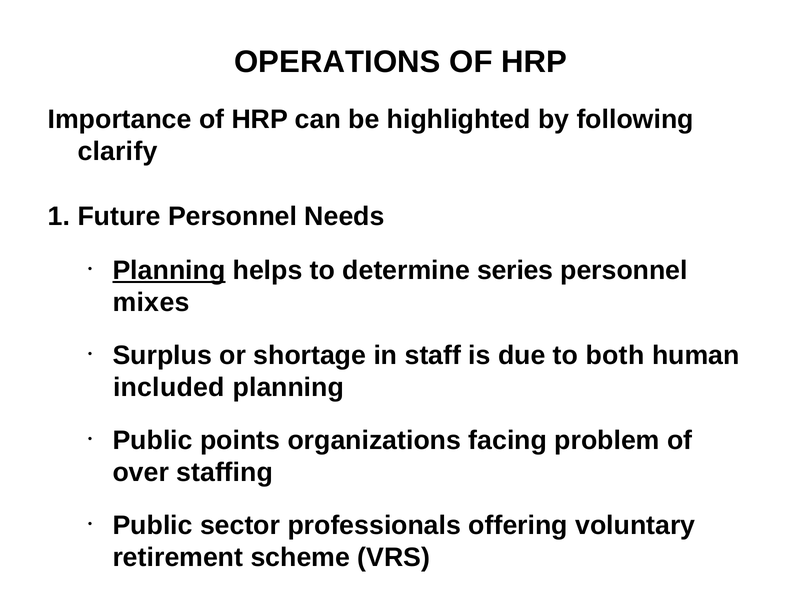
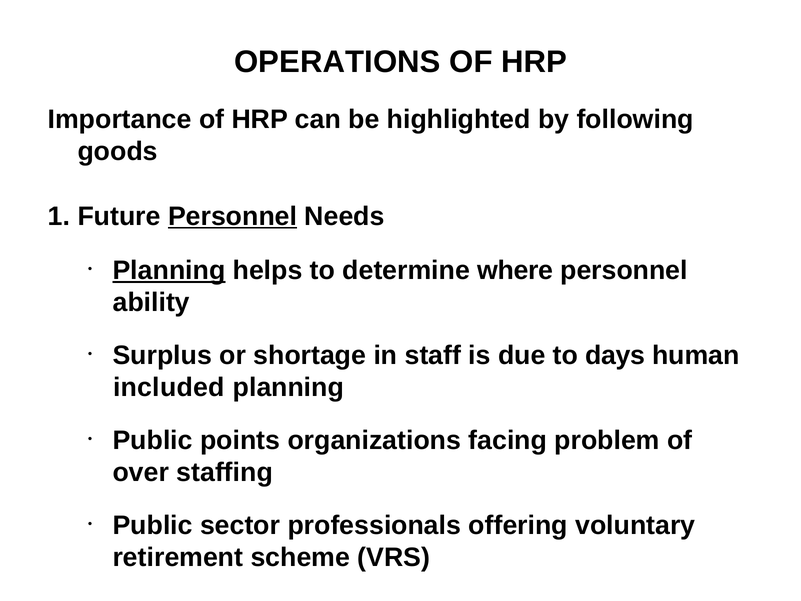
clarify: clarify -> goods (118, 151)
Personnel underline: none -> present (233, 216)
series: series -> where (515, 270)
mixes: mixes -> ability (151, 302)
both: both -> days (615, 355)
